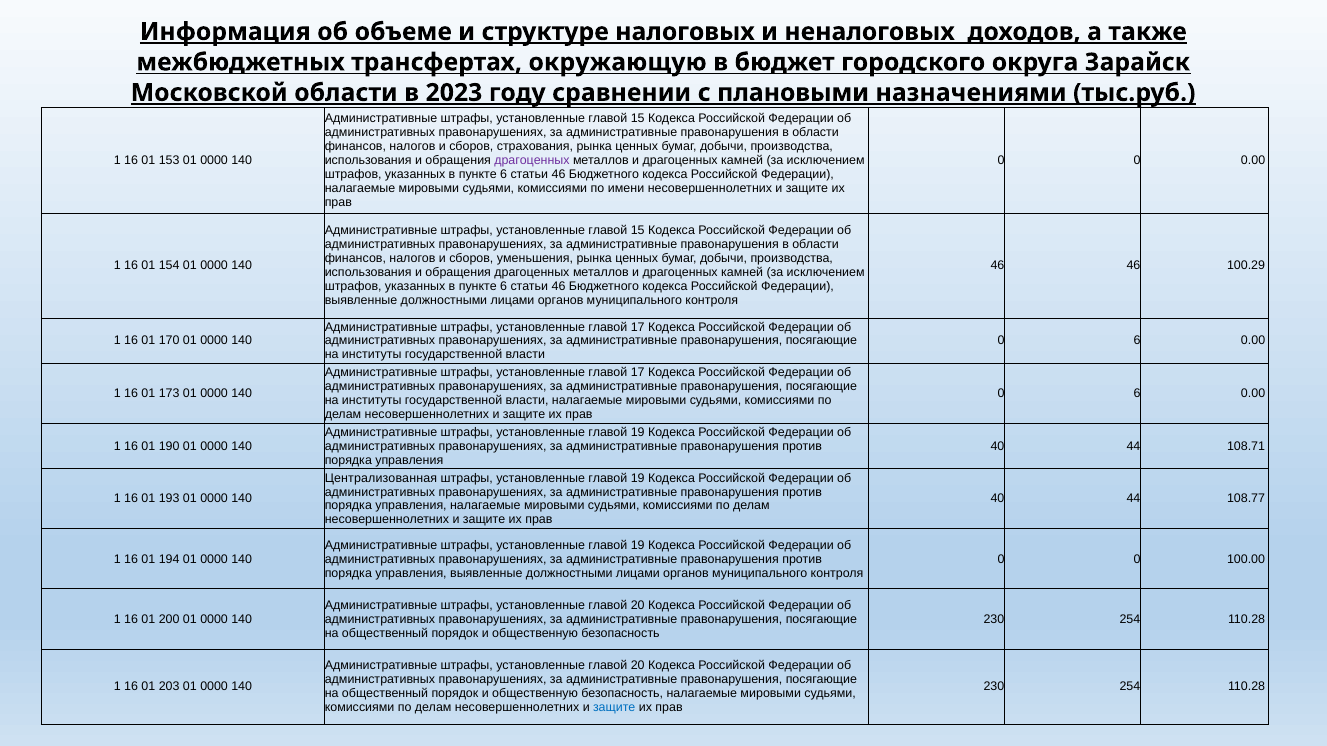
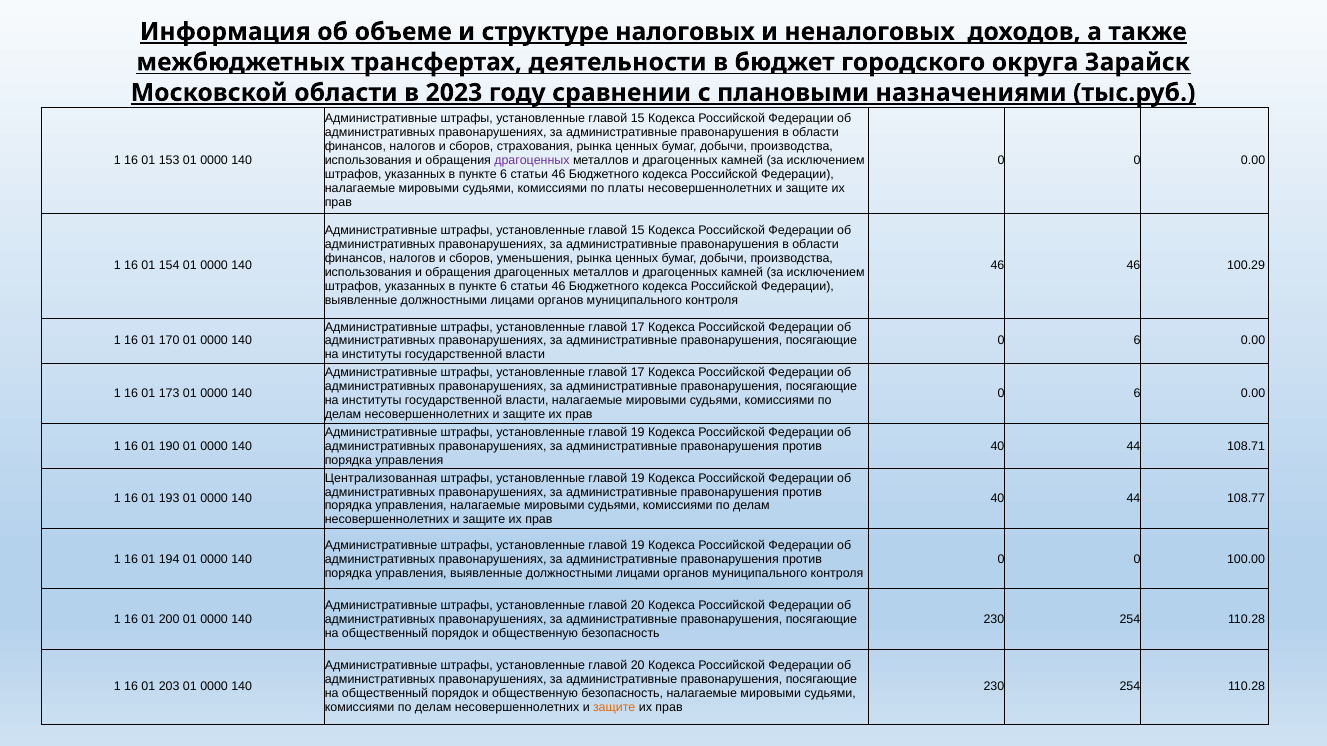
окружающую: окружающую -> деятельности (618, 62)
имени: имени -> платы (626, 189)
защите colour: blue -> orange (614, 708)
